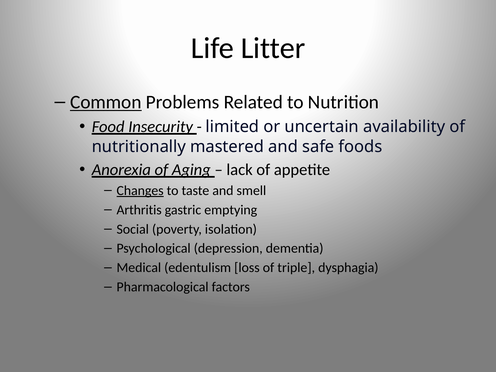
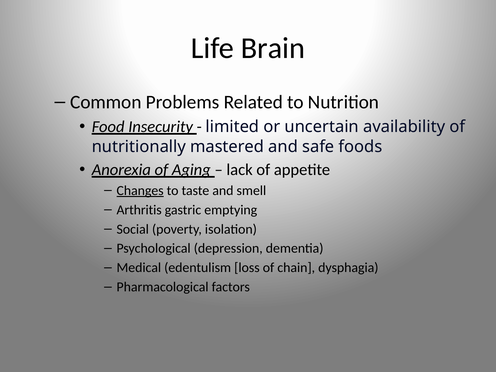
Litter: Litter -> Brain (273, 48)
Common underline: present -> none (106, 102)
triple: triple -> chain (296, 268)
